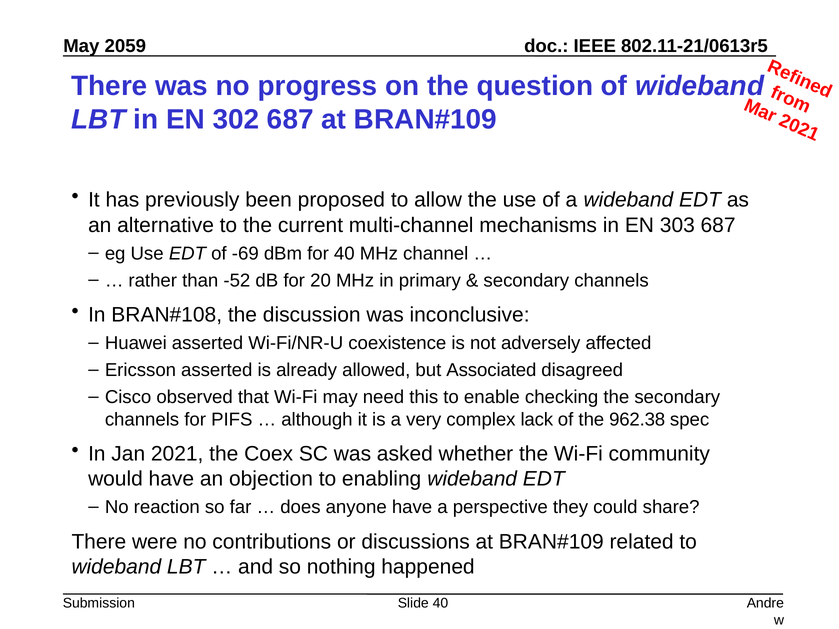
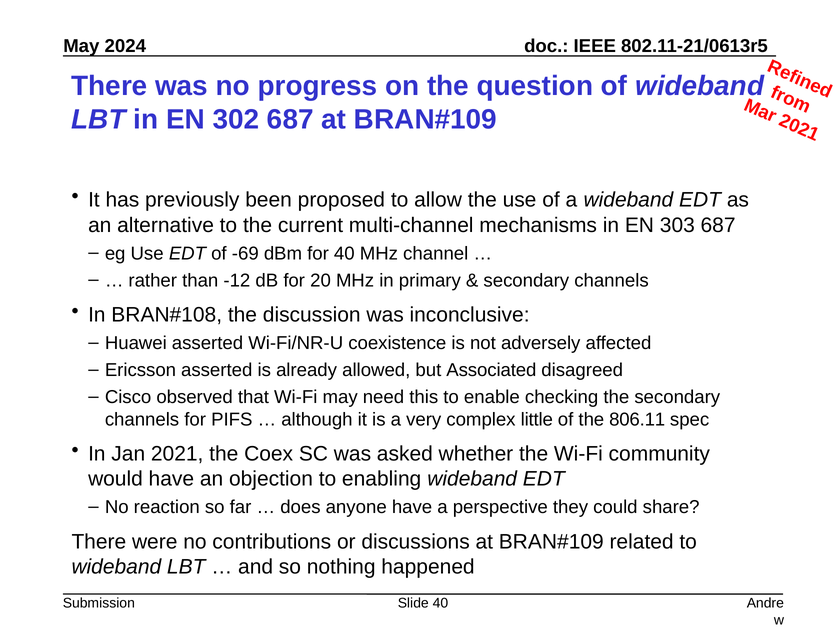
2059: 2059 -> 2024 (125, 46)
-52: -52 -> -12 (237, 281)
lack: lack -> little (537, 420)
962.38: 962.38 -> 806.11 (637, 420)
